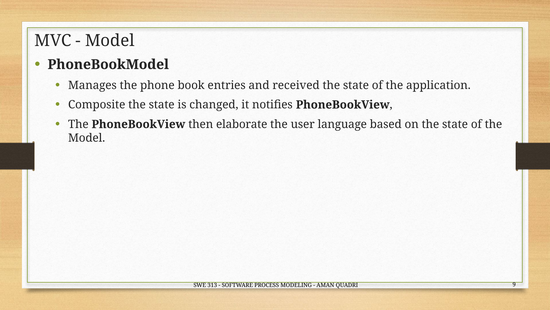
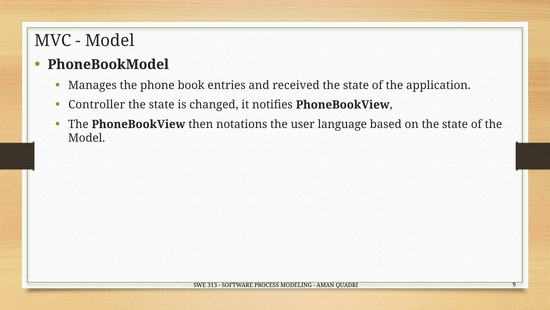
Composite: Composite -> Controller (97, 105)
elaborate: elaborate -> notations (242, 124)
